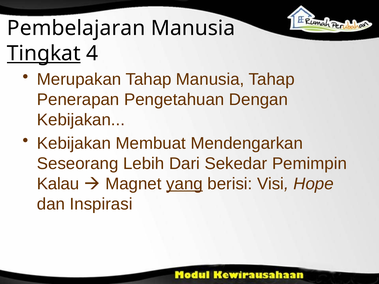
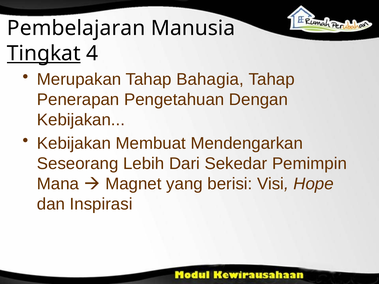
Tahap Manusia: Manusia -> Bahagia (210, 80)
Kalau: Kalau -> Mana (58, 184)
yang underline: present -> none (184, 184)
